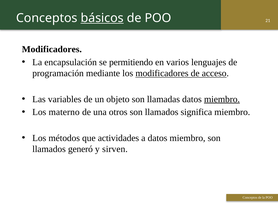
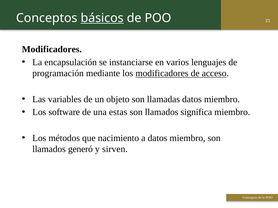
permitiendo: permitiendo -> instanciarse (131, 62)
miembro underline: present -> none (222, 99)
materno: materno -> software (64, 112)
otros: otros -> estas (118, 112)
actividades: actividades -> nacimiento (118, 138)
